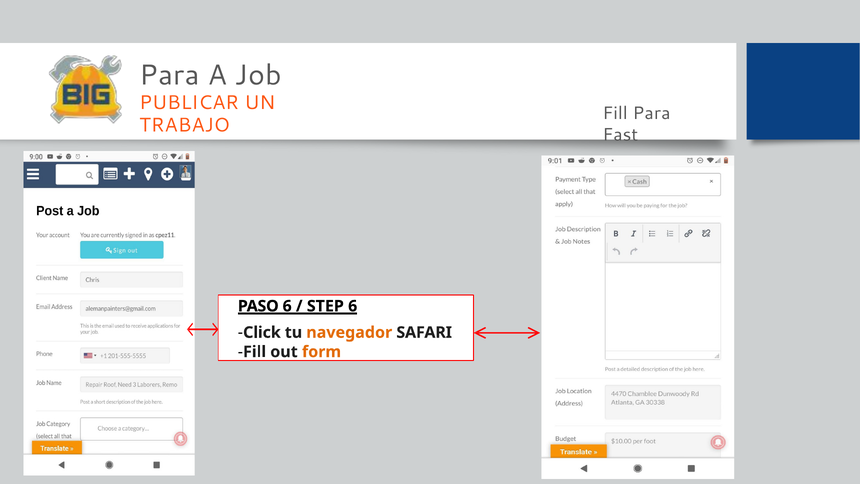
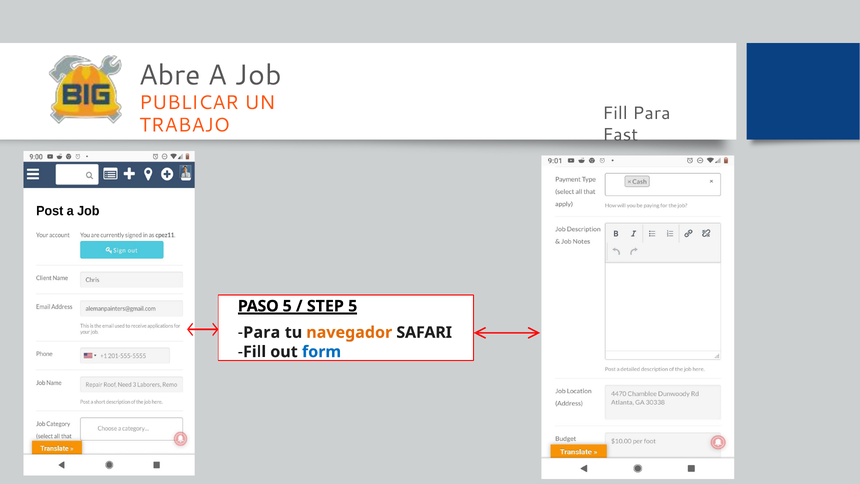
Para: Para -> Abre (170, 75)
PASO 6: 6 -> 5 (287, 306)
STEP 6: 6 -> 5 (353, 306)
Click: Click -> Para (262, 332)
form colour: orange -> blue (322, 352)
